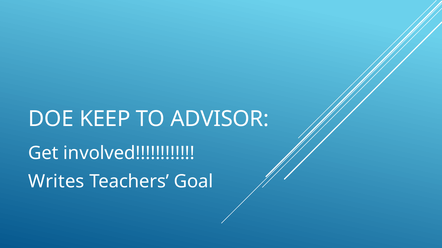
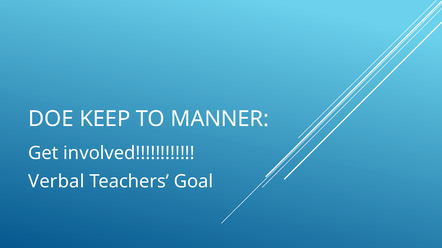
ADVISOR: ADVISOR -> MANNER (220, 119)
Writes: Writes -> Verbal (56, 182)
